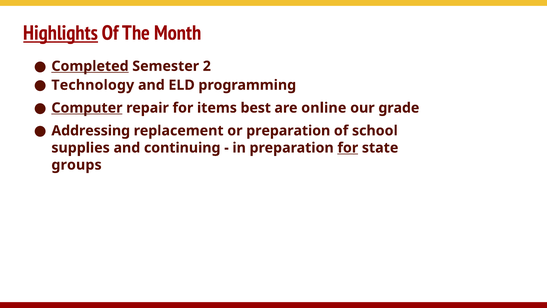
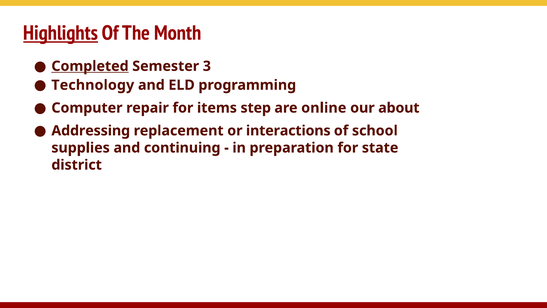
2: 2 -> 3 (207, 66)
Computer underline: present -> none (87, 108)
best: best -> step (256, 108)
grade: grade -> about (399, 108)
or preparation: preparation -> interactions (288, 131)
for underline: present -> none (348, 148)
groups: groups -> district (77, 165)
